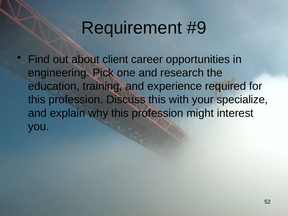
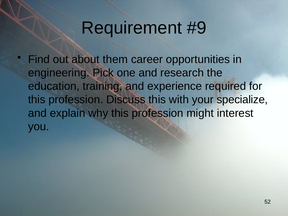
client: client -> them (115, 59)
